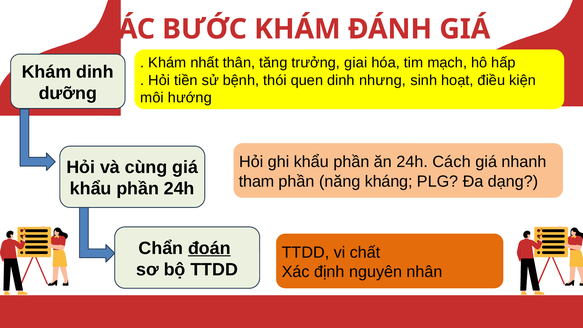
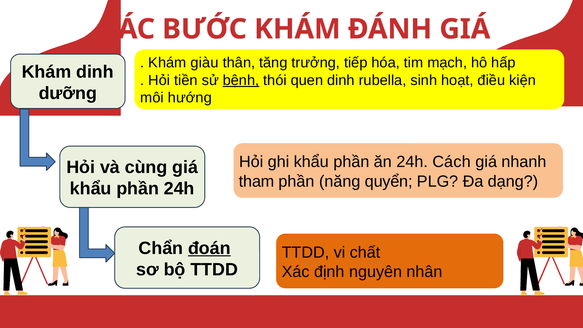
nhất: nhất -> giàu (204, 63)
giai: giai -> tiếp (356, 63)
bệnh underline: none -> present (241, 80)
nhưng: nhưng -> rubella (383, 80)
kháng: kháng -> quyển (389, 181)
